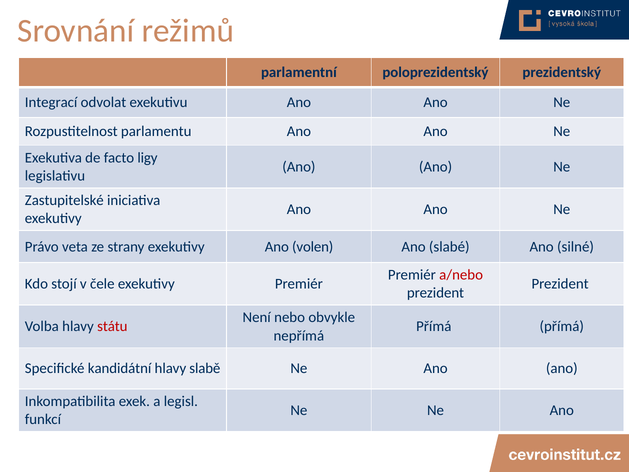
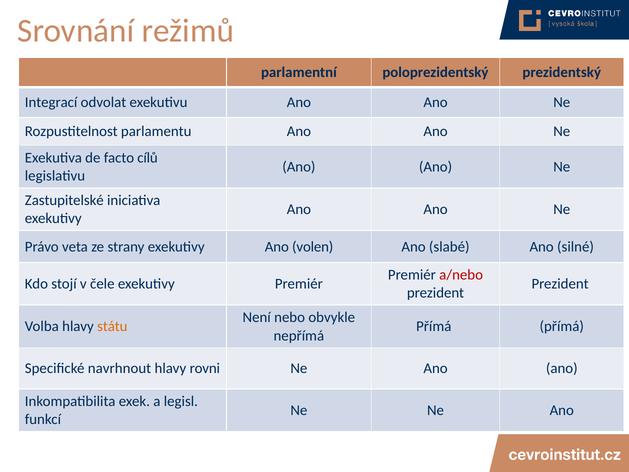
ligy: ligy -> cílů (147, 158)
státu colour: red -> orange (112, 326)
kandidátní: kandidátní -> navrhnout (120, 368)
slabě: slabě -> rovni (205, 368)
